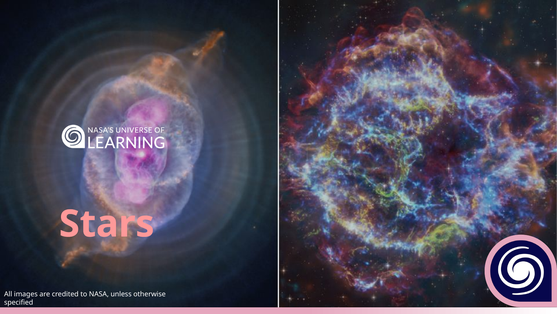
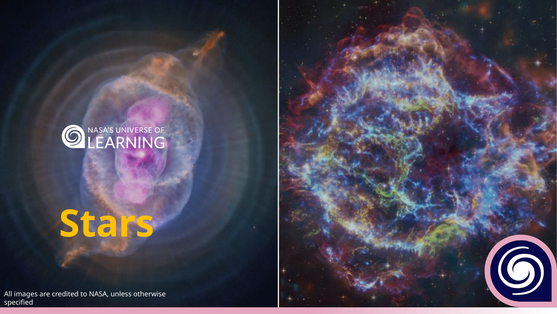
Stars colour: pink -> yellow (107, 224)
